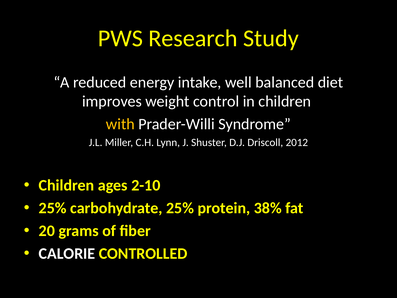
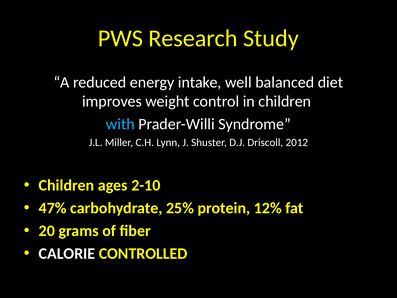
with colour: yellow -> light blue (120, 124)
25%: 25% -> 47% (53, 208)
38%: 38% -> 12% (268, 208)
